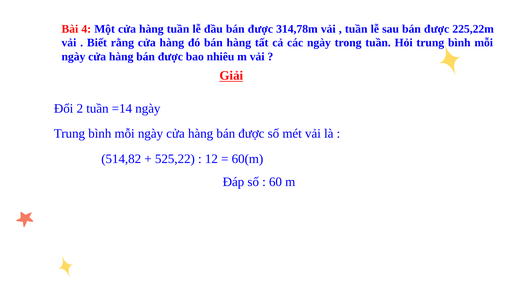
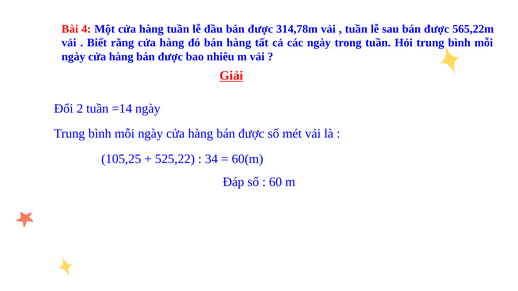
225,22m: 225,22m -> 565,22m (473, 29)
514,82: 514,82 -> 105,25 (121, 159)
12: 12 -> 34 (211, 159)
